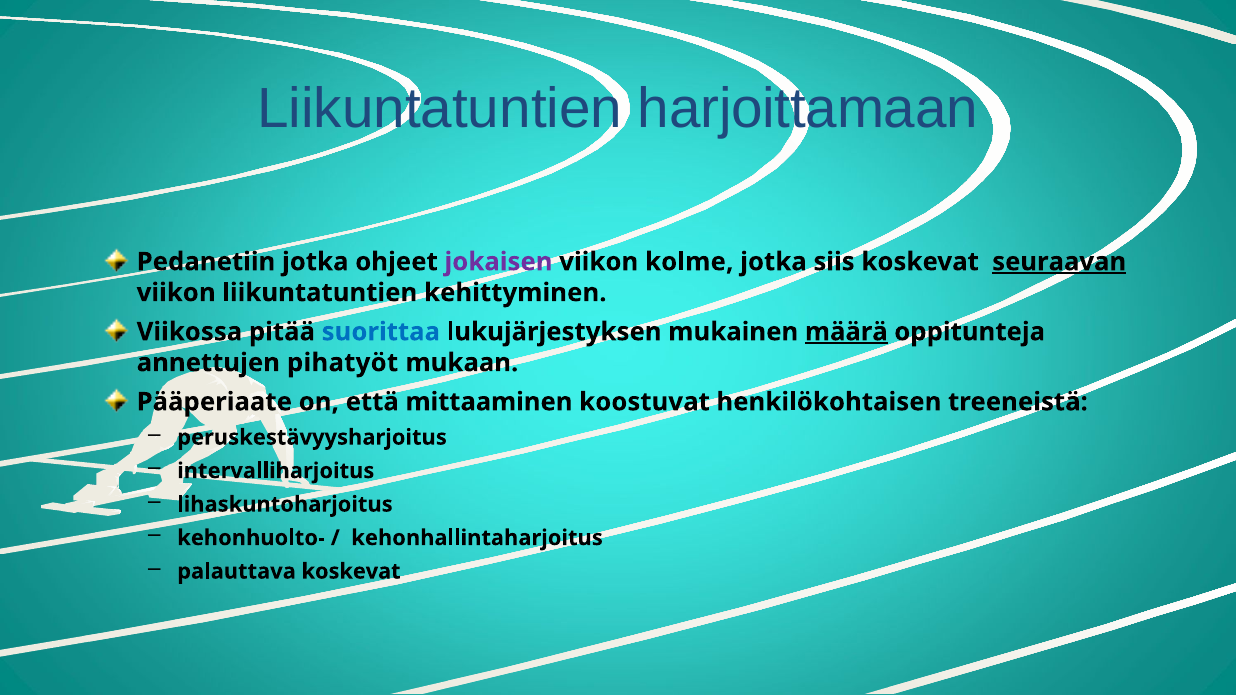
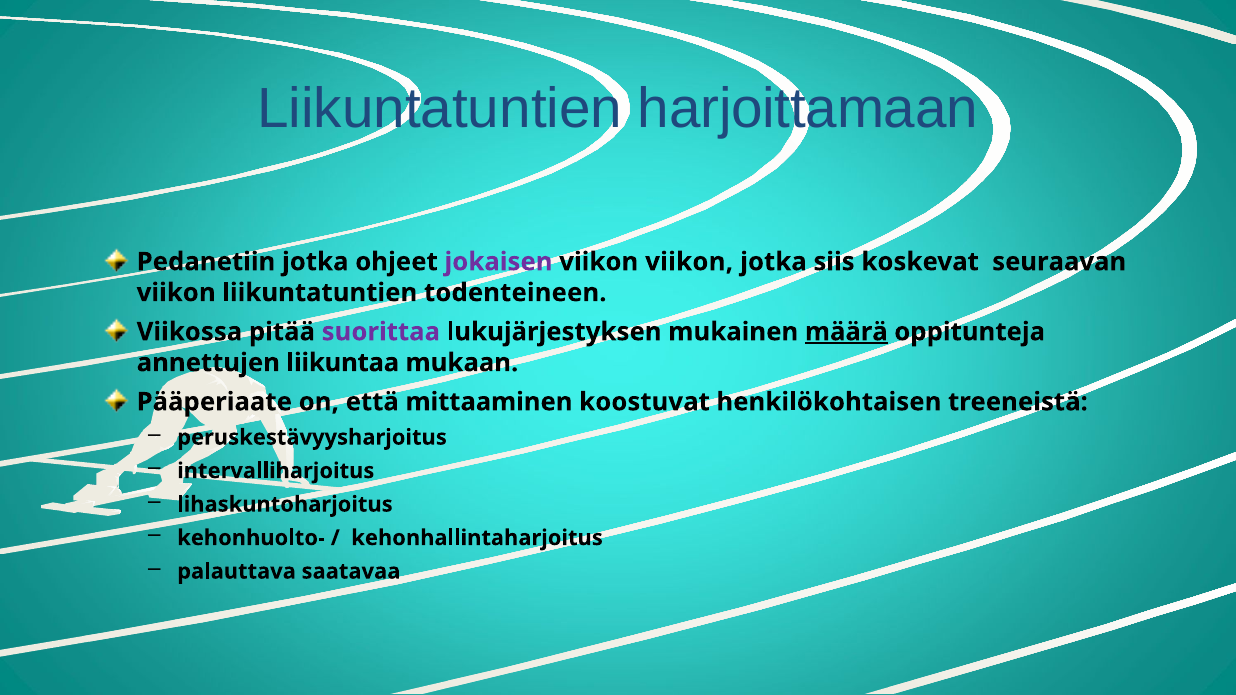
viikon kolme: kolme -> viikon (689, 262)
seuraavan underline: present -> none (1059, 262)
kehittyminen: kehittyminen -> todenteineen (515, 293)
suorittaa colour: blue -> purple (381, 332)
pihatyöt: pihatyöt -> liikuntaa (343, 363)
palauttava koskevat: koskevat -> saatavaa (351, 572)
